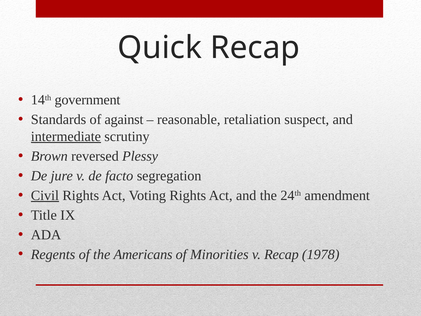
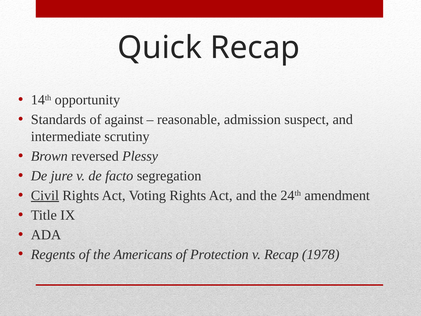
government: government -> opportunity (87, 100)
retaliation: retaliation -> admission (252, 120)
intermediate underline: present -> none (66, 136)
Minorities: Minorities -> Protection (219, 254)
